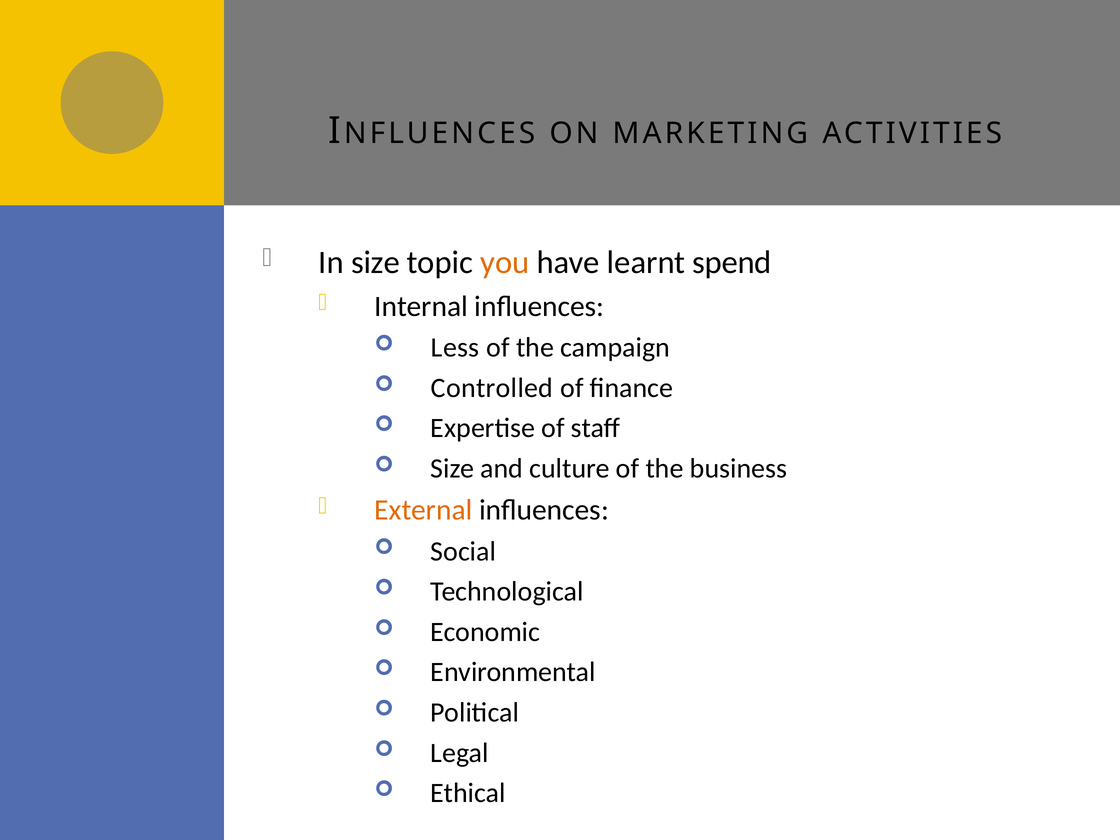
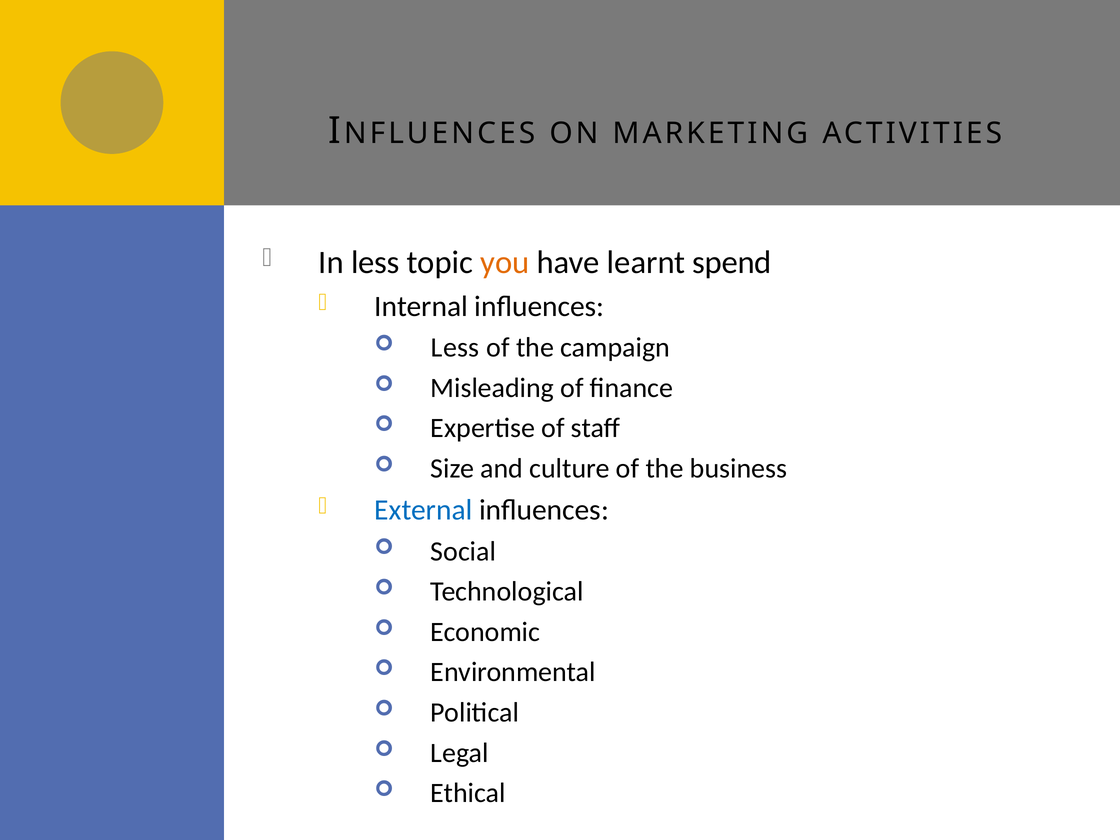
In size: size -> less (375, 262)
Controlled: Controlled -> Misleading (492, 388)
External colour: orange -> blue (423, 510)
